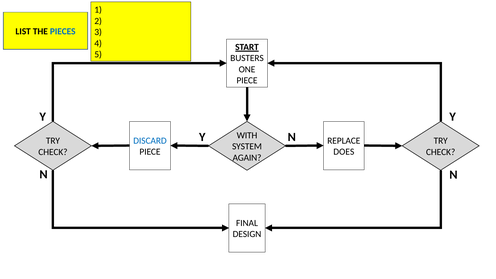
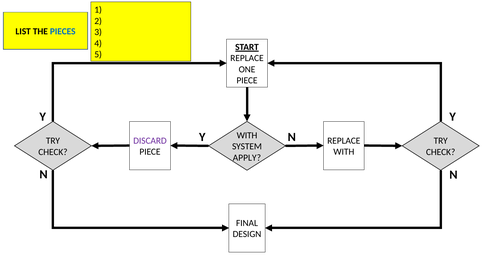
BUSTERS: BUSTERS -> REPLACE (247, 58)
DISCARD colour: blue -> purple (150, 141)
DOES: DOES -> WITH (344, 152)
AGAIN: AGAIN -> APPLY (247, 158)
